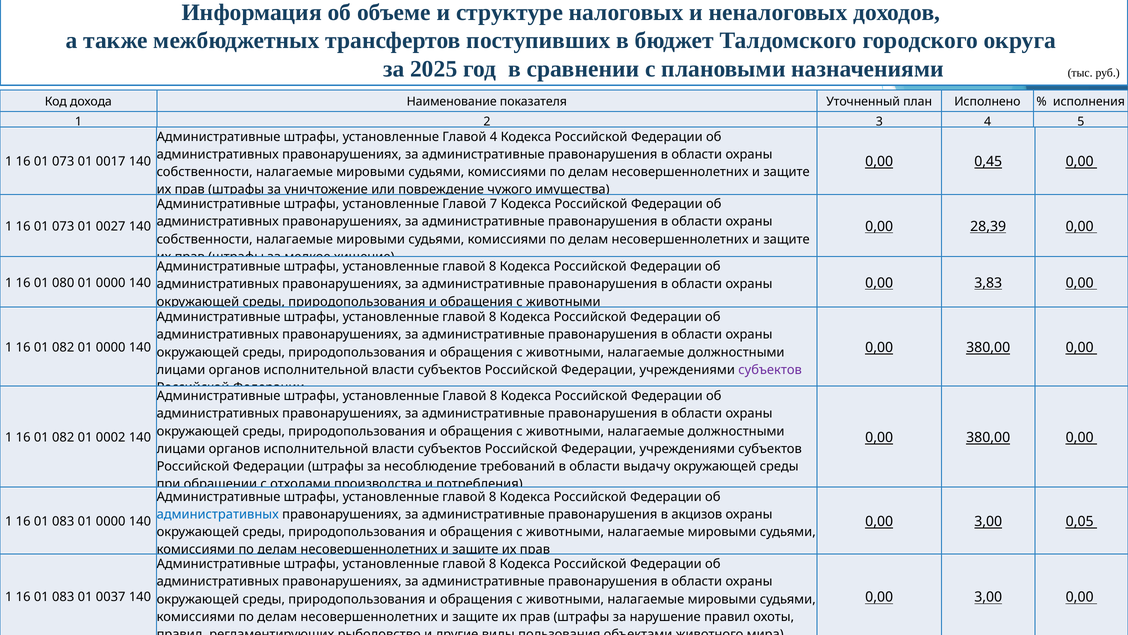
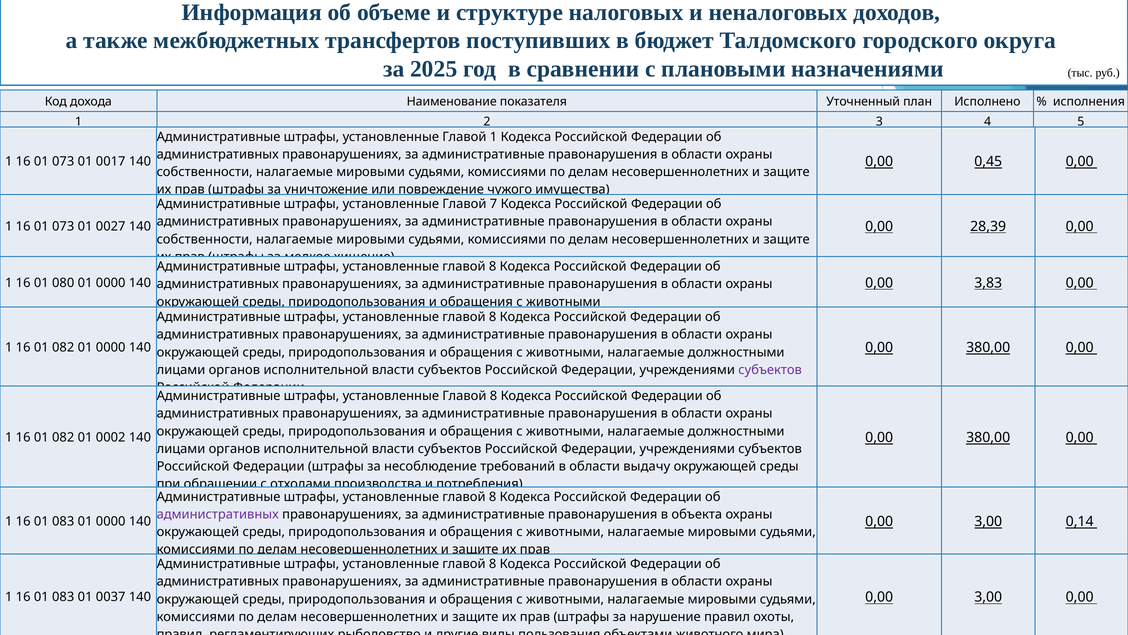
Главой 4: 4 -> 1 (494, 137)
административных colour: blue -> purple (218, 514)
акцизов: акцизов -> объекта (697, 514)
0,05: 0,05 -> 0,14 (1080, 521)
